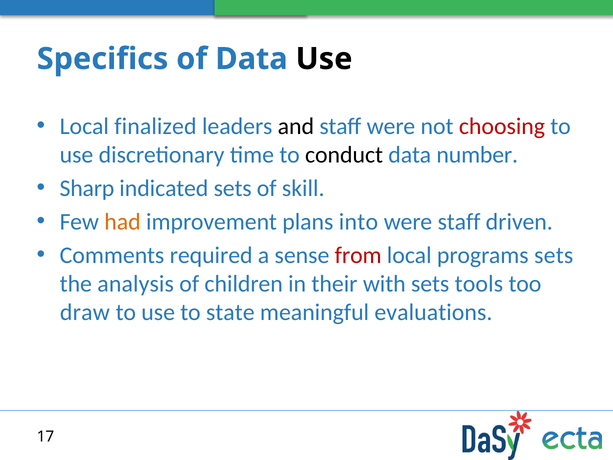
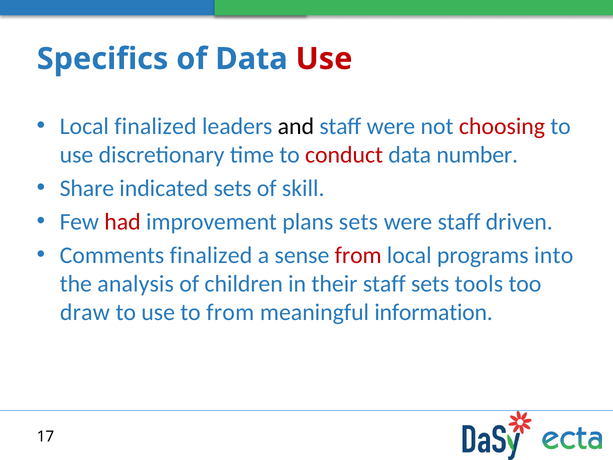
Use colour: black -> red (324, 59)
conduct colour: black -> red (344, 155)
Sharp: Sharp -> Share (87, 188)
had colour: orange -> red (123, 222)
plans into: into -> sets (358, 222)
Comments required: required -> finalized (211, 255)
programs sets: sets -> into (554, 255)
their with: with -> staff (384, 284)
to state: state -> from (230, 312)
evaluations: evaluations -> information (434, 312)
